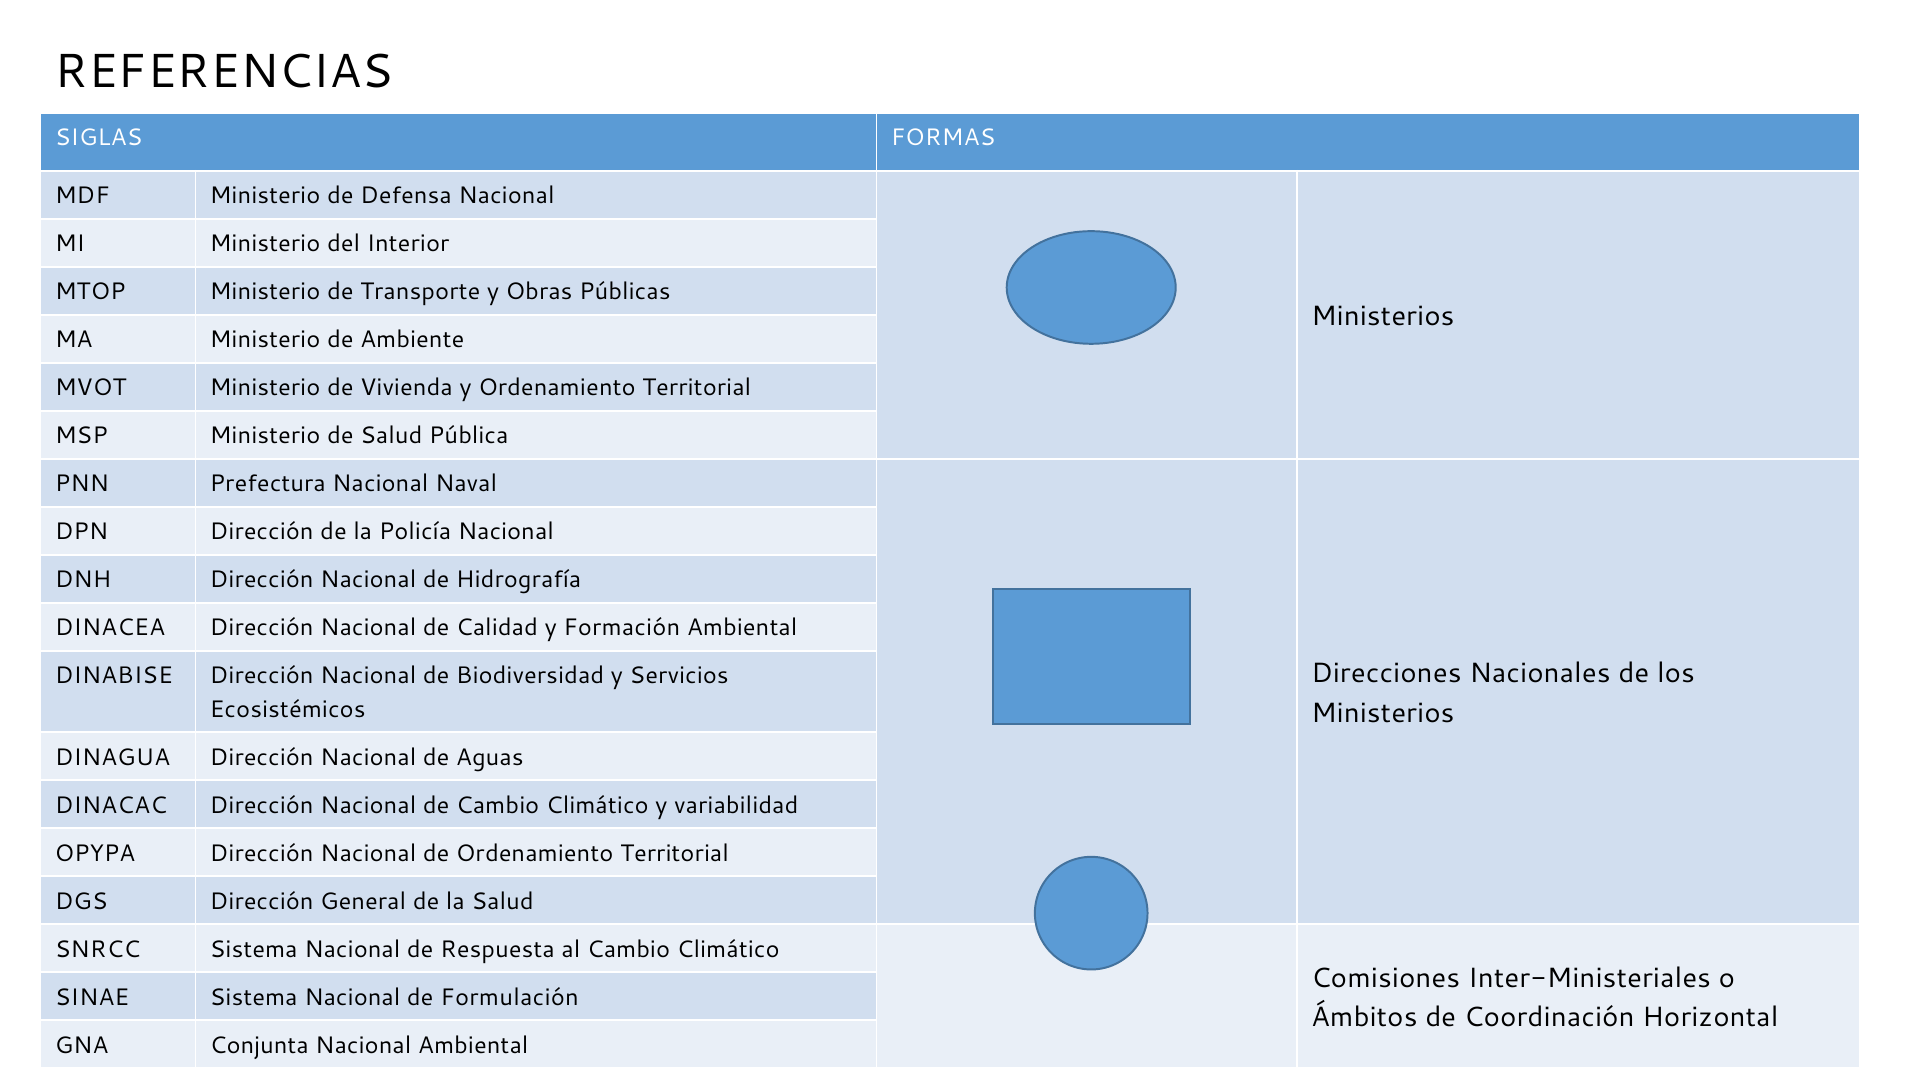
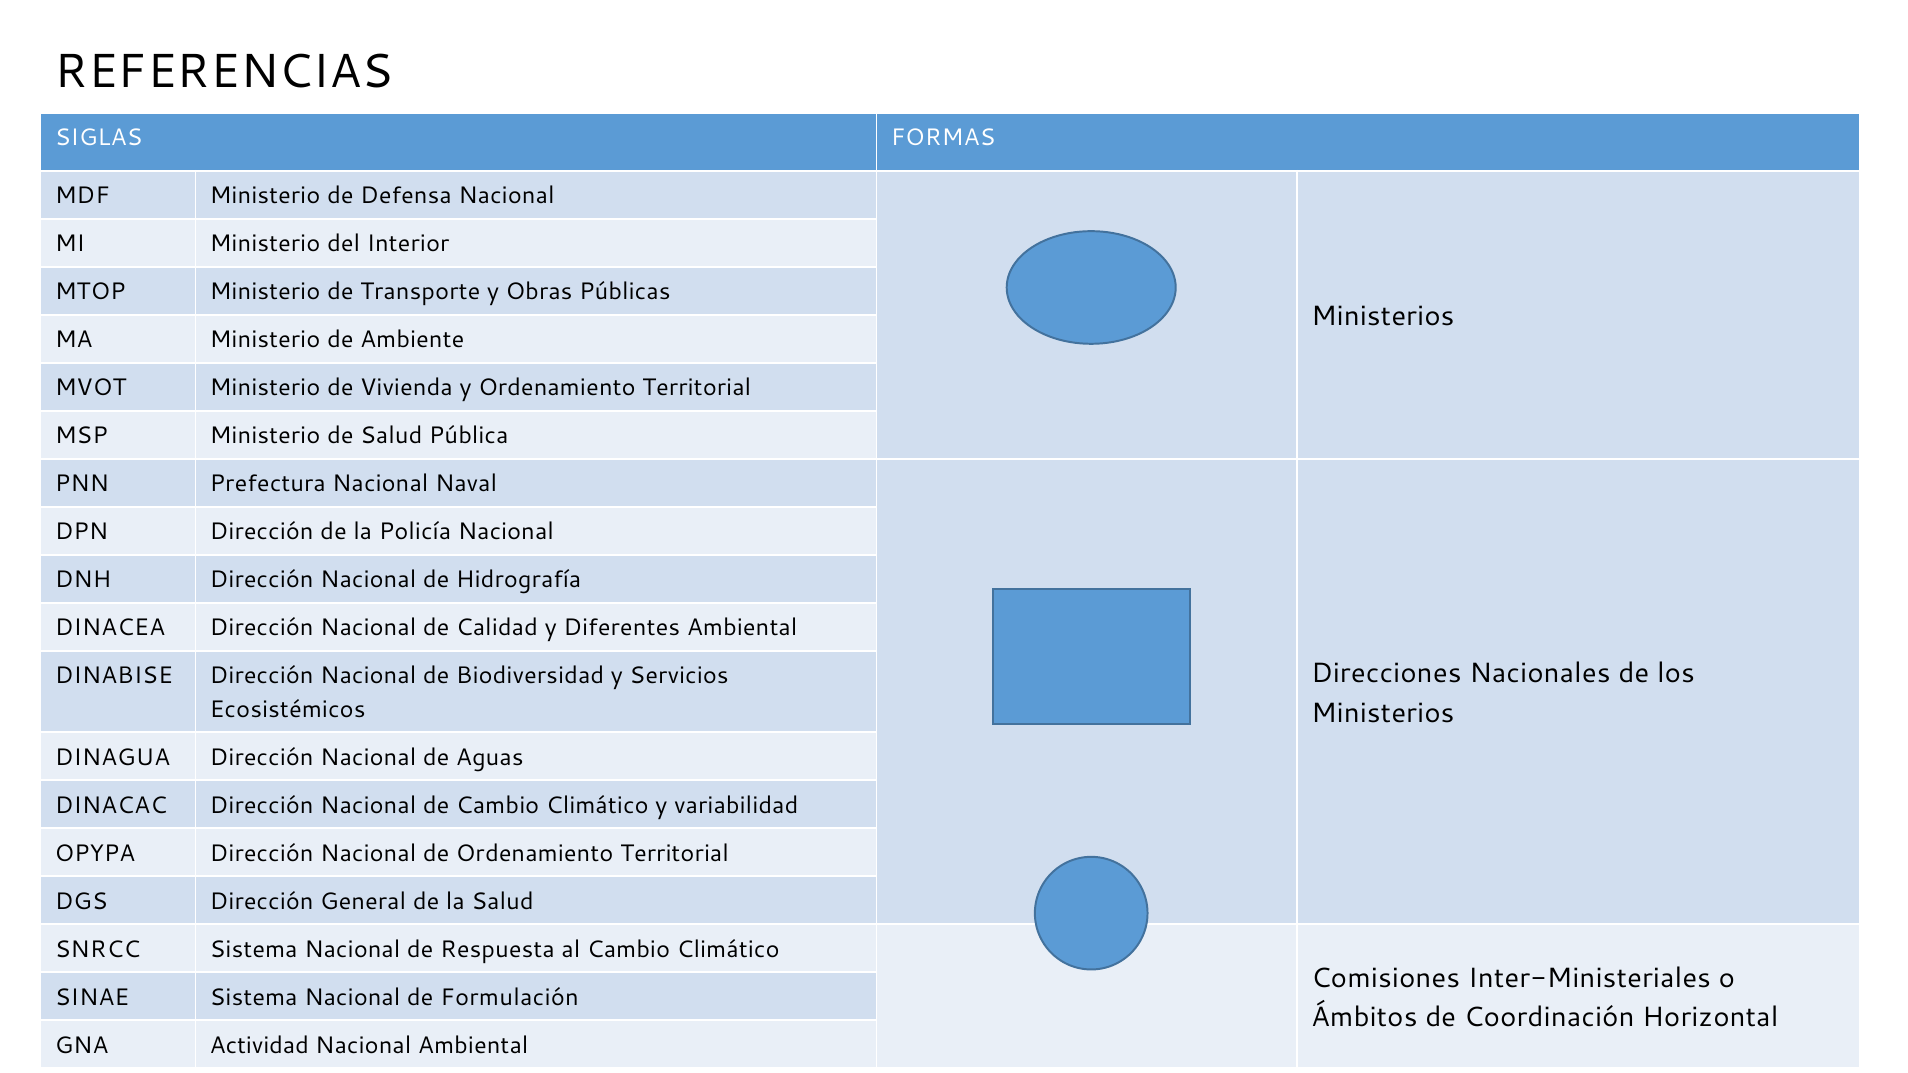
Formación: Formación -> Diferentes (622, 628)
Conjunta: Conjunta -> Actividad (259, 1046)
